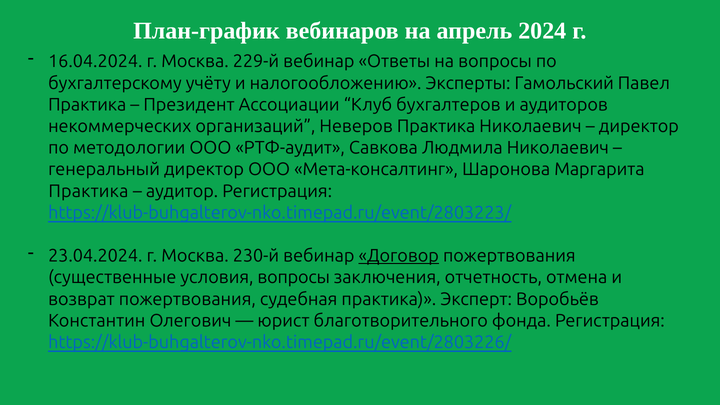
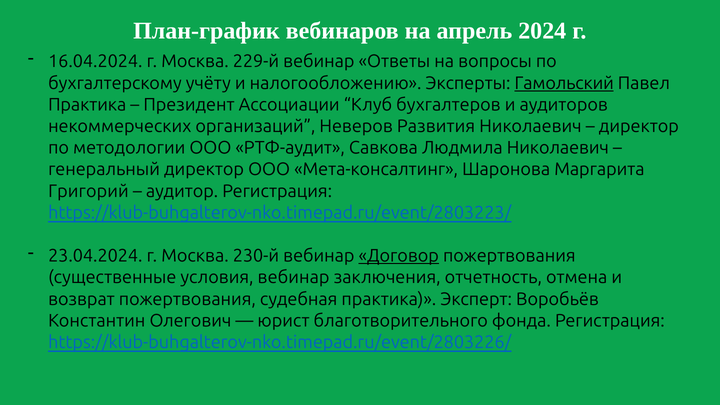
Гамольский underline: none -> present (564, 83)
Неверов Практика: Практика -> Развития (436, 126)
Практика: Практика -> Григорий (88, 191)
условия вопросы: вопросы -> вебинар (294, 277)
